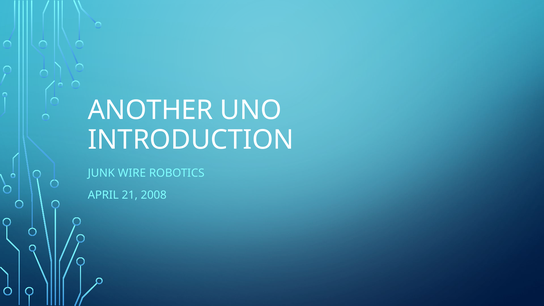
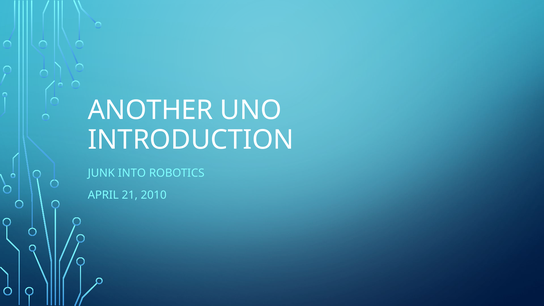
WIRE: WIRE -> INTO (132, 173)
2008: 2008 -> 2010 (154, 195)
